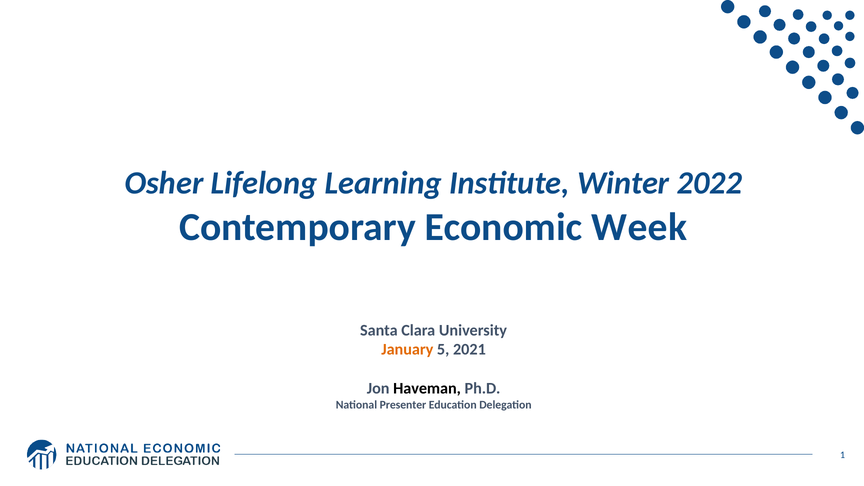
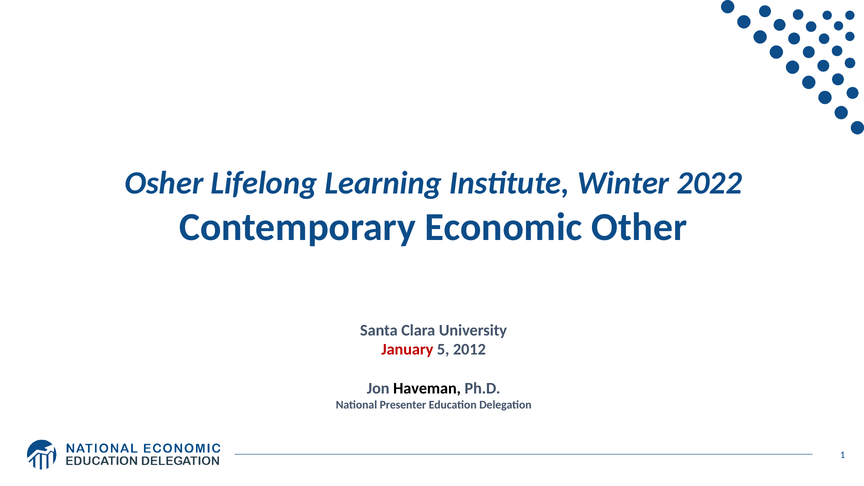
Week: Week -> Other (639, 227)
January colour: orange -> red (407, 350)
2021: 2021 -> 2012 (469, 350)
